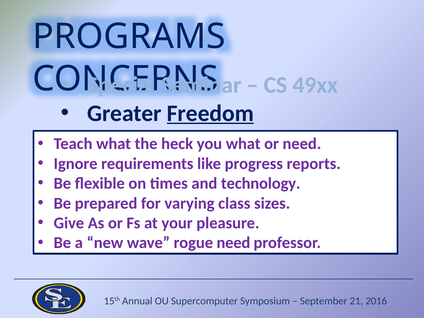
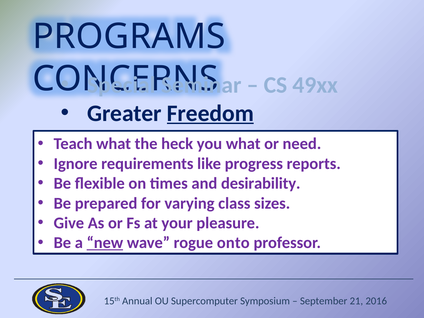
technology: technology -> desirability (261, 183)
new underline: none -> present (105, 243)
rogue need: need -> onto (233, 243)
